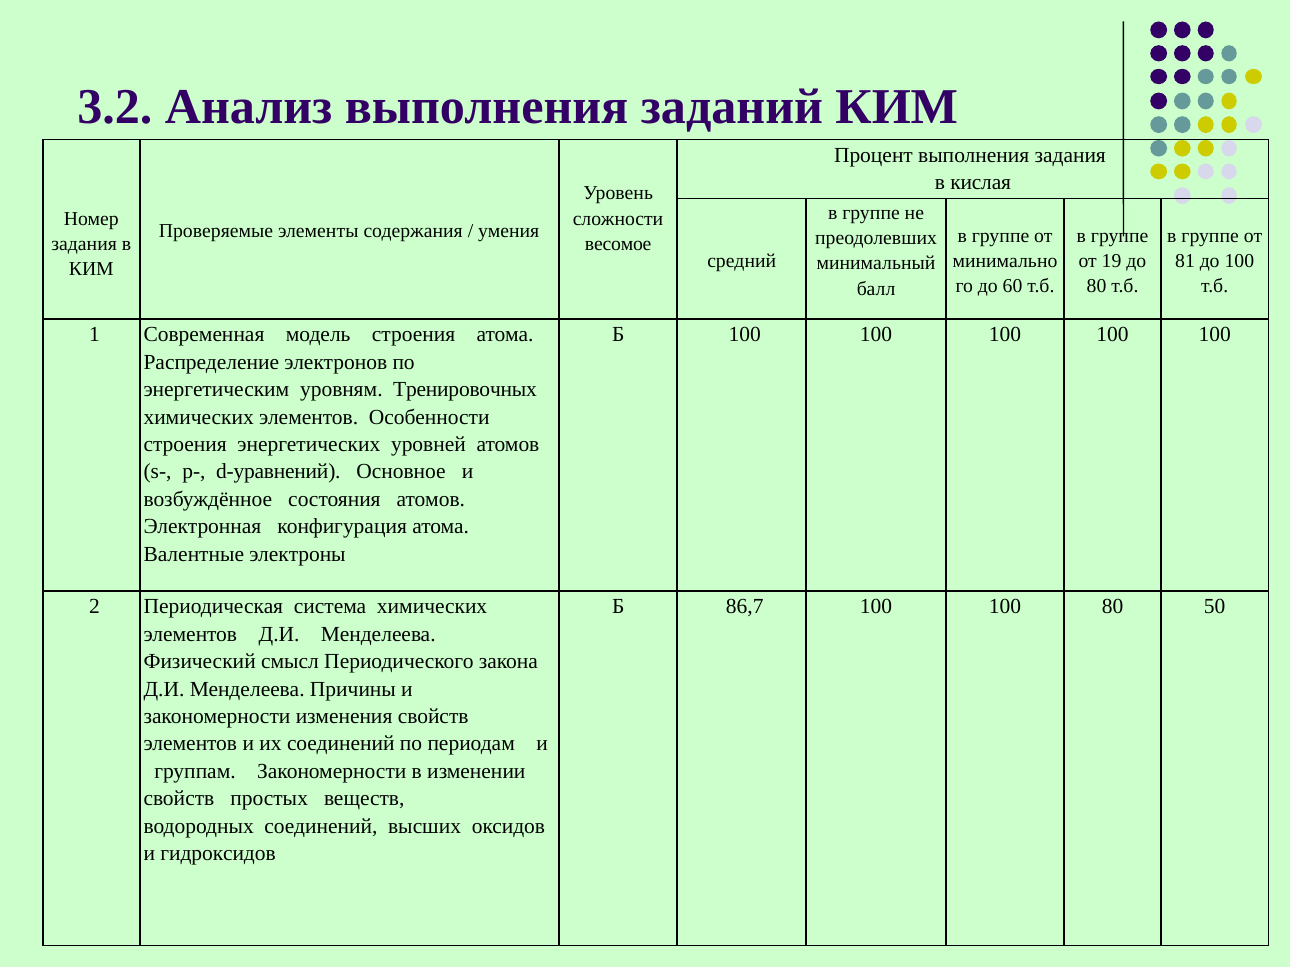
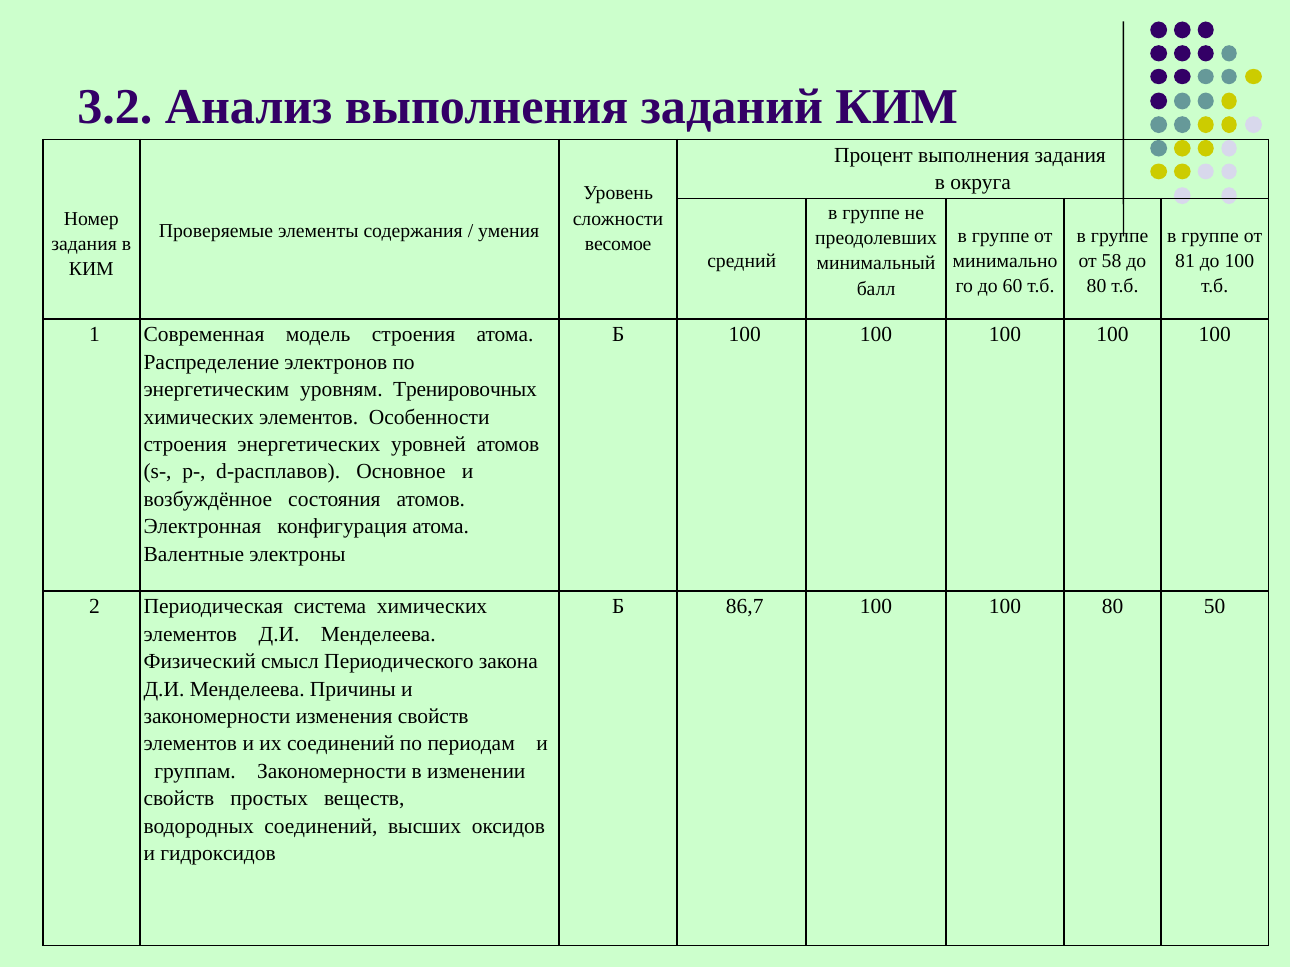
кислая: кислая -> округа (981, 183)
19: 19 -> 58 (1112, 261)
d-уравнений: d-уравнений -> d-расплавов (278, 472)
